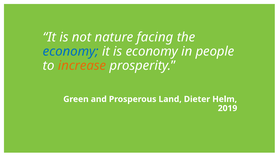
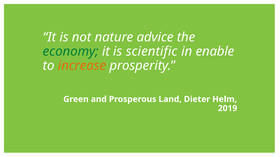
facing: facing -> advice (155, 37)
economy colour: blue -> green (71, 52)
is economy: economy -> scientific (152, 52)
people: people -> enable (215, 52)
